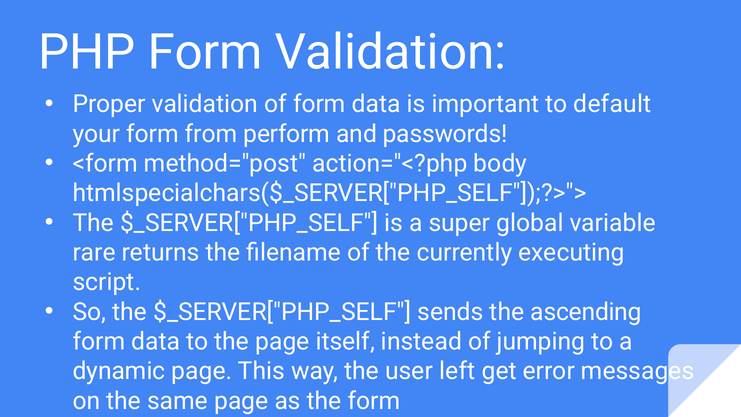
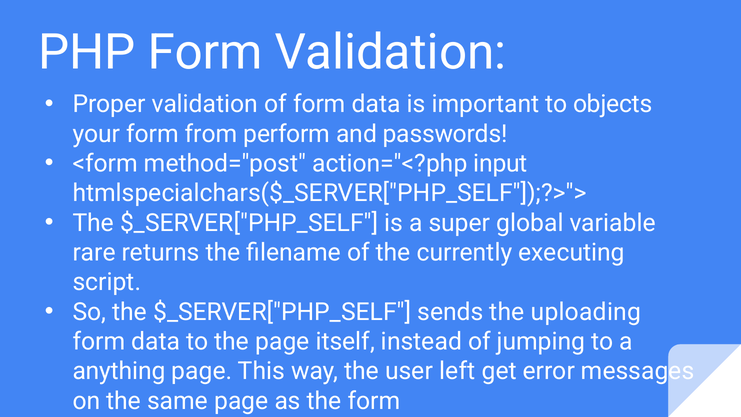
default: default -> objects (613, 104)
body: body -> input (500, 164)
ascending: ascending -> uploading (586, 312)
dynamic: dynamic -> anything (119, 371)
